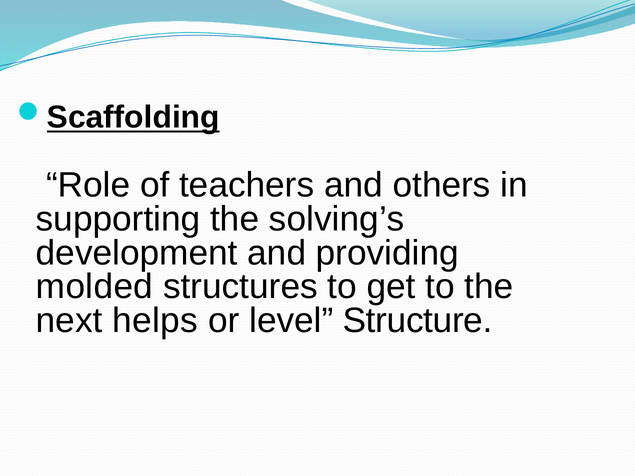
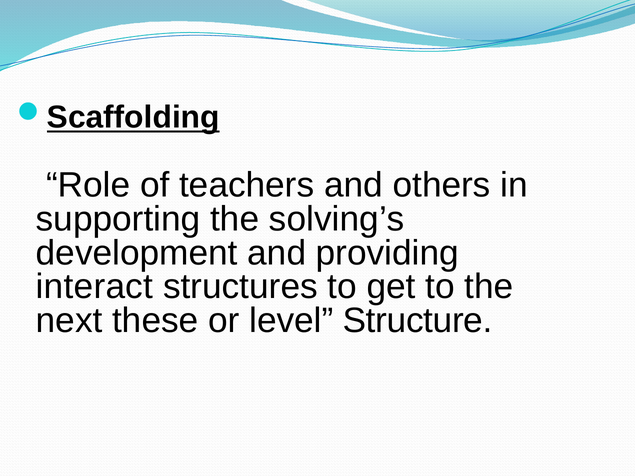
molded: molded -> interact (95, 287)
helps: helps -> these (155, 321)
